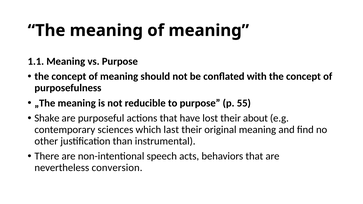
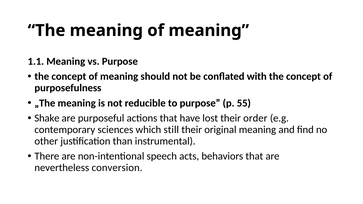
about: about -> order (255, 118)
last: last -> still (171, 130)
